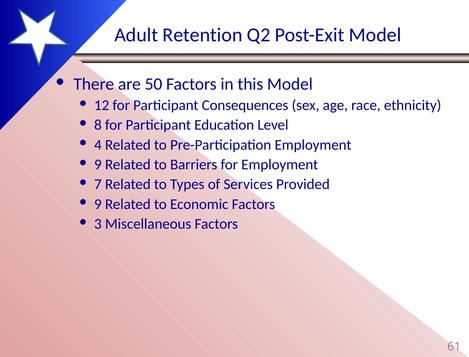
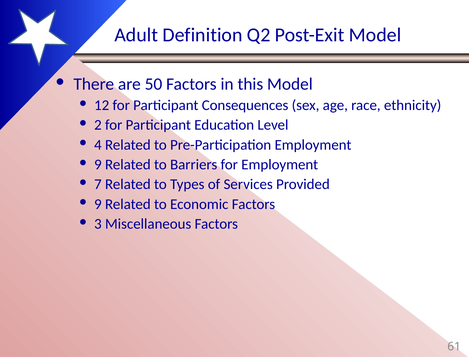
Retention: Retention -> Definition (203, 35)
8: 8 -> 2 (98, 125)
